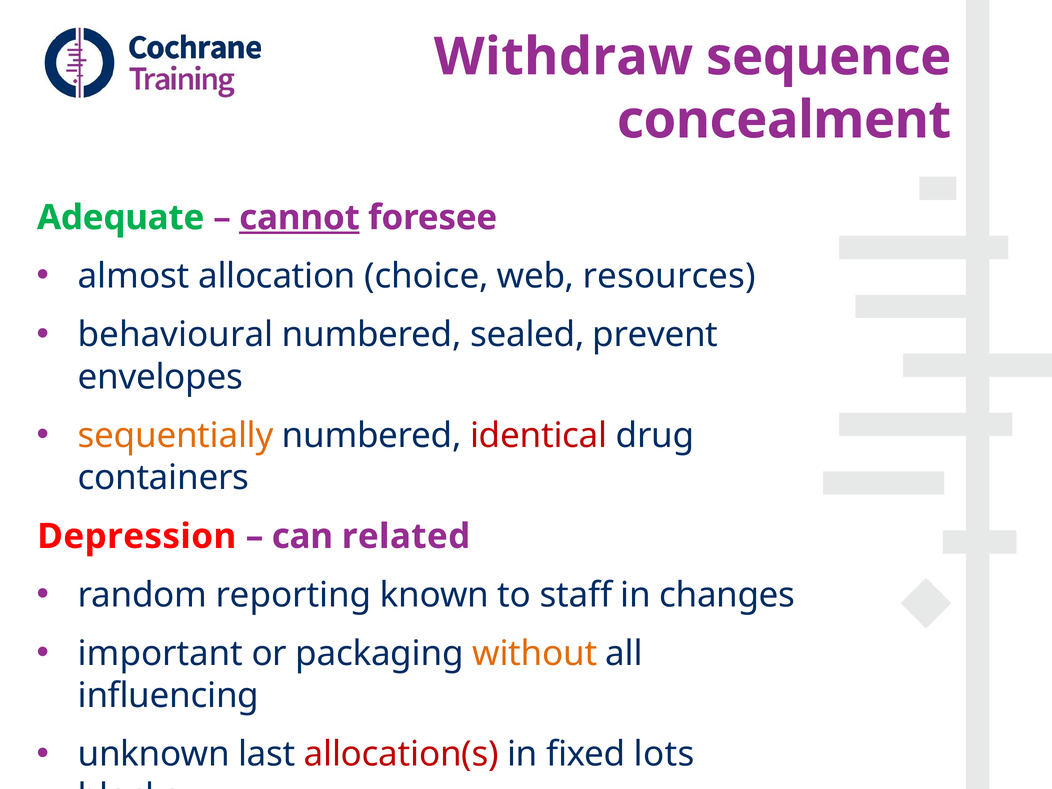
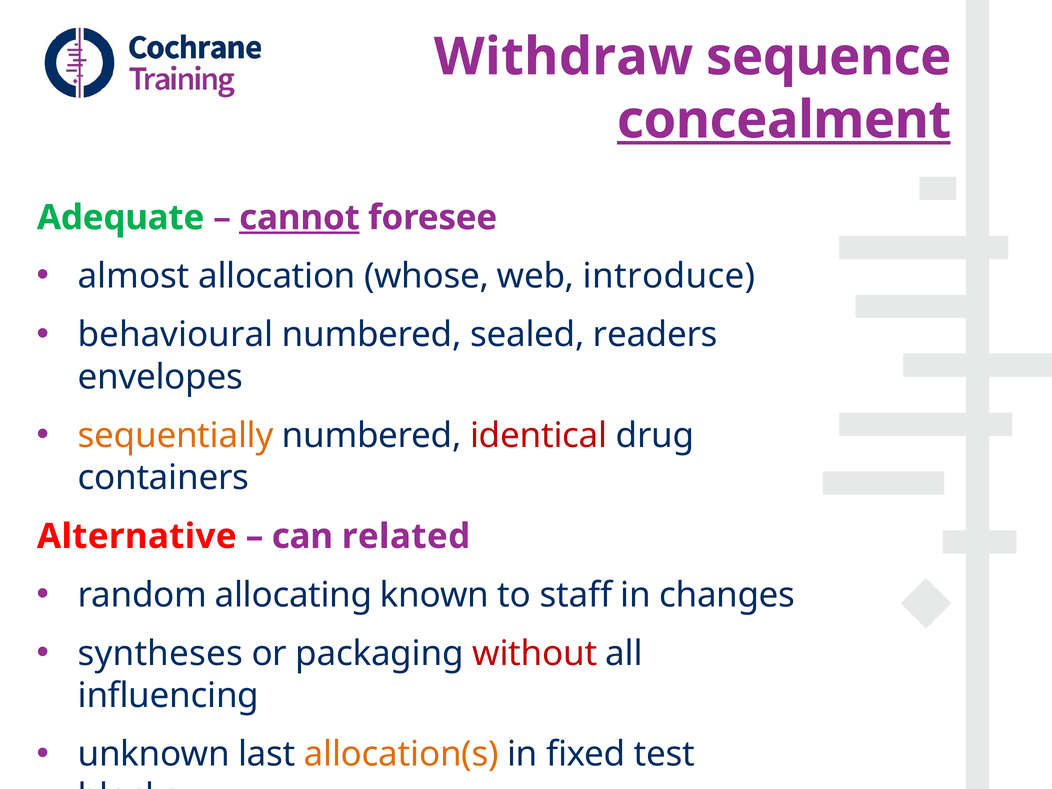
concealment underline: none -> present (784, 120)
choice: choice -> whose (427, 276)
resources: resources -> introduce (669, 276)
prevent: prevent -> readers (655, 335)
Depression: Depression -> Alternative (137, 536)
reporting: reporting -> allocating (294, 595)
important: important -> syntheses (160, 654)
without colour: orange -> red (535, 654)
allocation(s colour: red -> orange (401, 754)
lots: lots -> test (664, 754)
